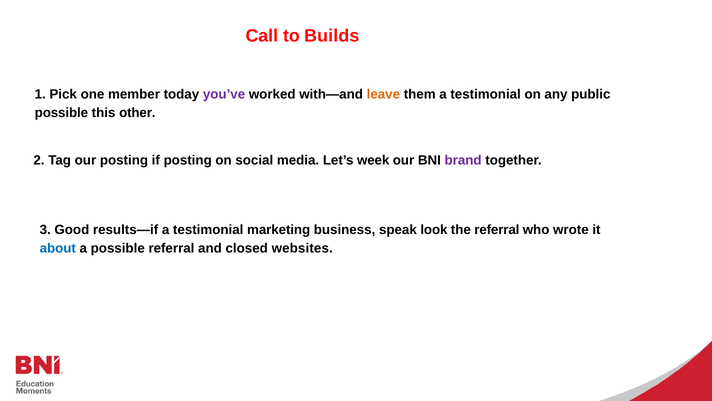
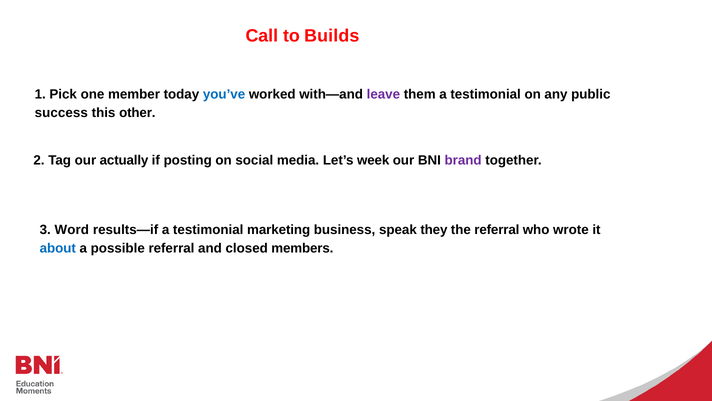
you’ve colour: purple -> blue (224, 94)
leave colour: orange -> purple (383, 94)
possible: possible -> success (61, 113)
our posting: posting -> actually (124, 160)
Good: Good -> Word (72, 230)
look: look -> they (434, 230)
websites: websites -> members (302, 248)
